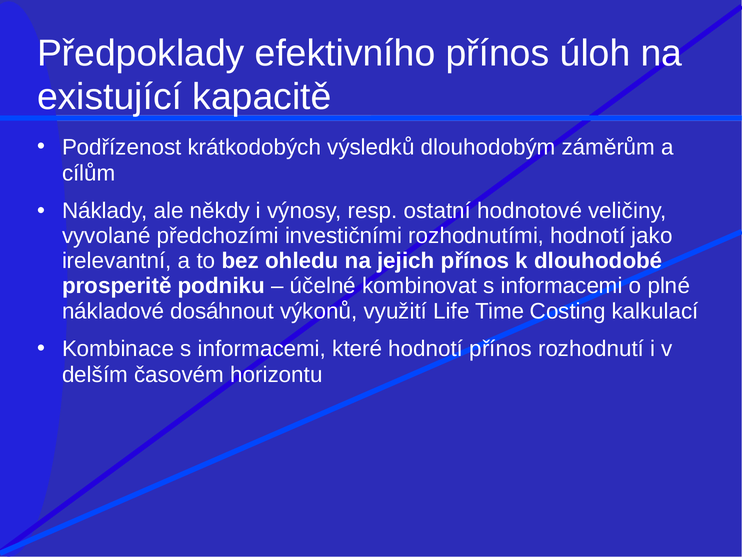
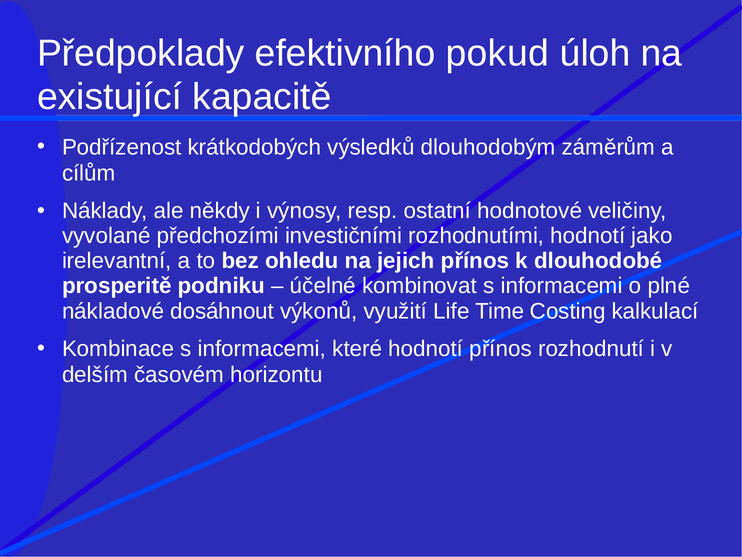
efektivního přínos: přínos -> pokud (497, 54)
